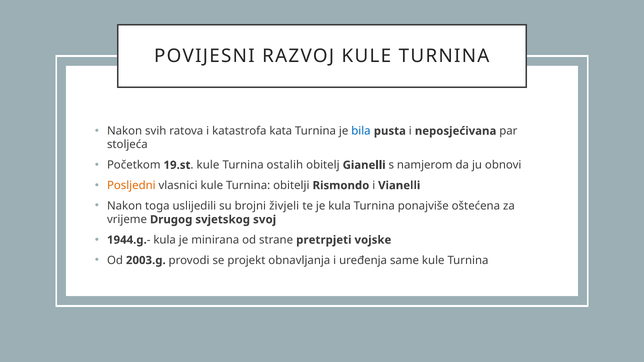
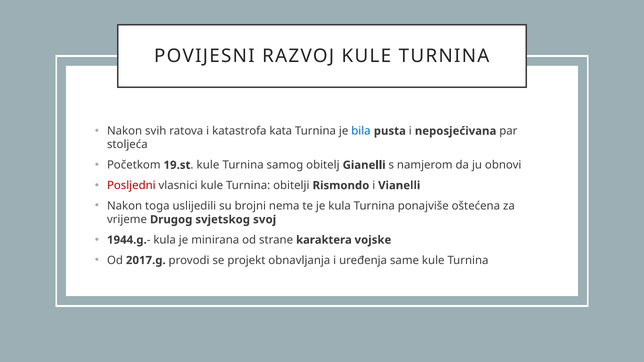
ostalih: ostalih -> samog (285, 165)
Posljedni colour: orange -> red (131, 186)
živjeli: živjeli -> nema (284, 206)
pretrpjeti: pretrpjeti -> karaktera (324, 240)
2003.g: 2003.g -> 2017.g (146, 260)
